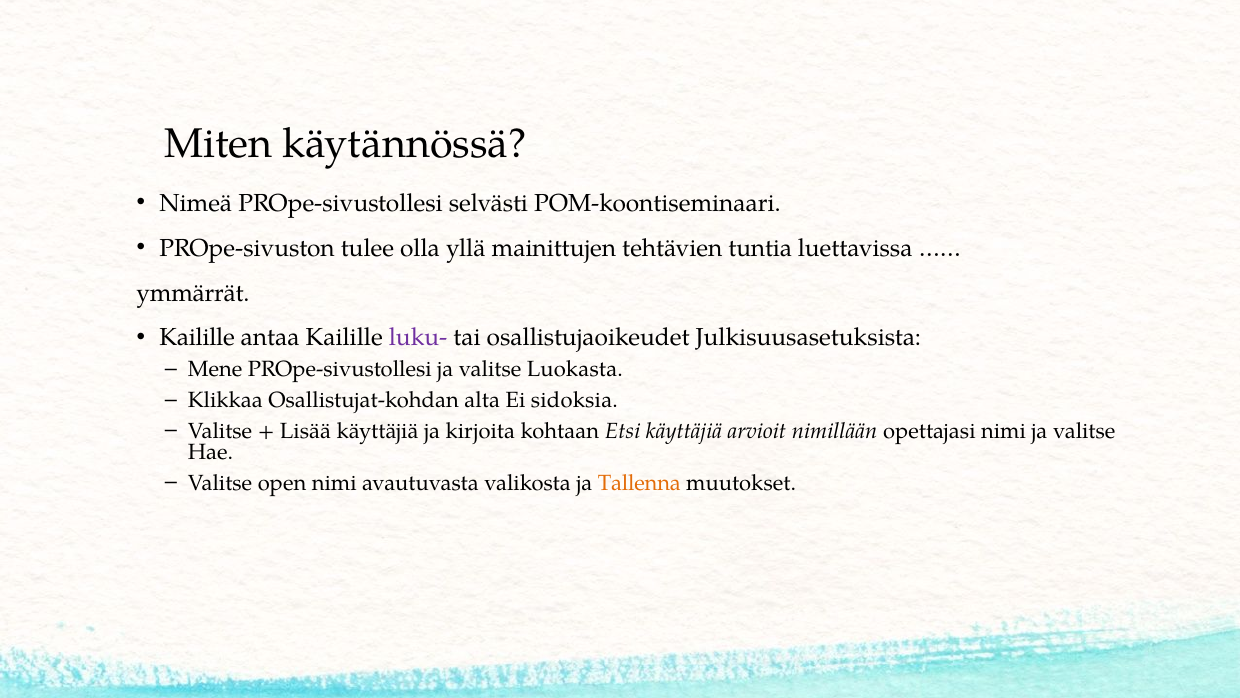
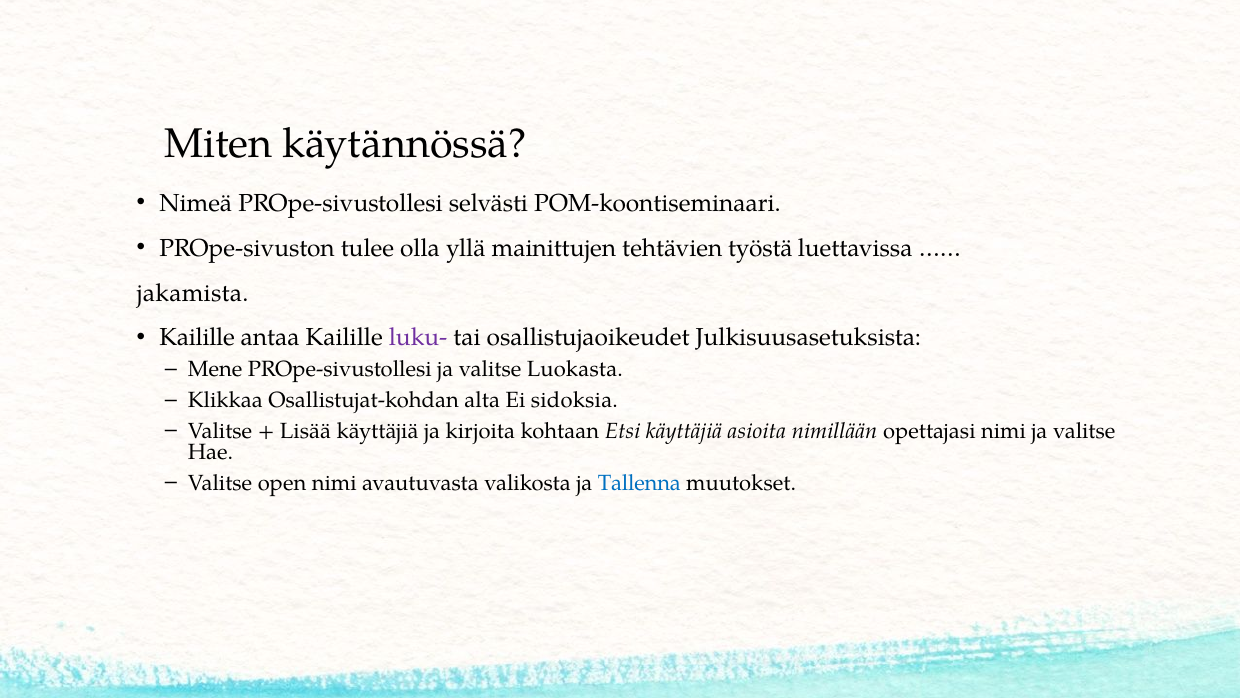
tuntia: tuntia -> työstä (760, 248)
ymmärrät: ymmärrät -> jakamista (193, 293)
arvioit: arvioit -> asioita (757, 431)
Tallenna colour: orange -> blue (639, 483)
